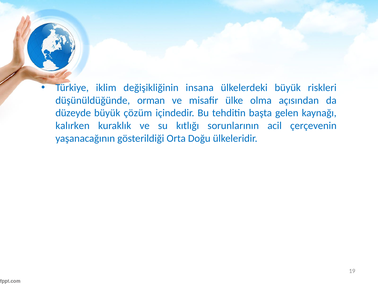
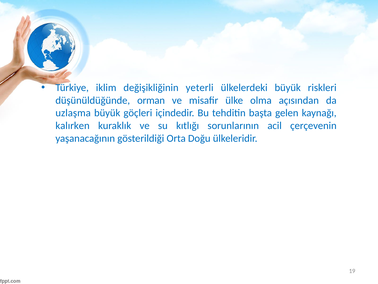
insana: insana -> yeterli (200, 88)
düzeyde: düzeyde -> uzlaşma (73, 113)
çözüm: çözüm -> göçleri (138, 113)
